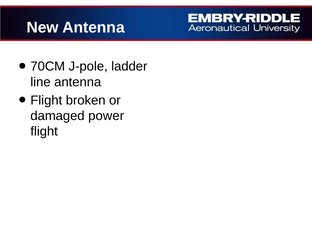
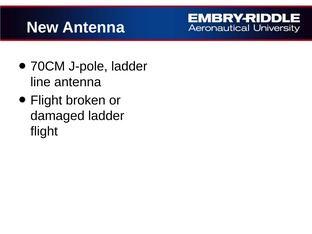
damaged power: power -> ladder (106, 116)
